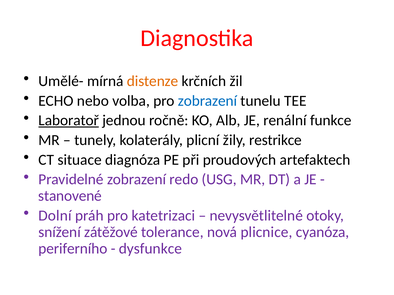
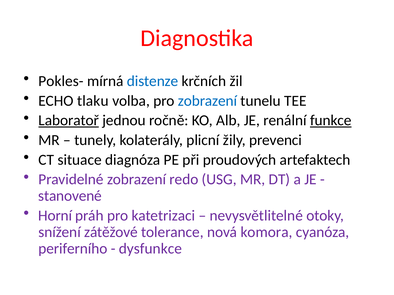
Umělé-: Umělé- -> Pokles- (61, 81)
distenze colour: orange -> blue (153, 81)
nebo: nebo -> tlaku (93, 101)
funkce underline: none -> present (331, 121)
restrikce: restrikce -> prevenci (275, 140)
Dolní: Dolní -> Horní (55, 216)
plicnice: plicnice -> komora (266, 232)
